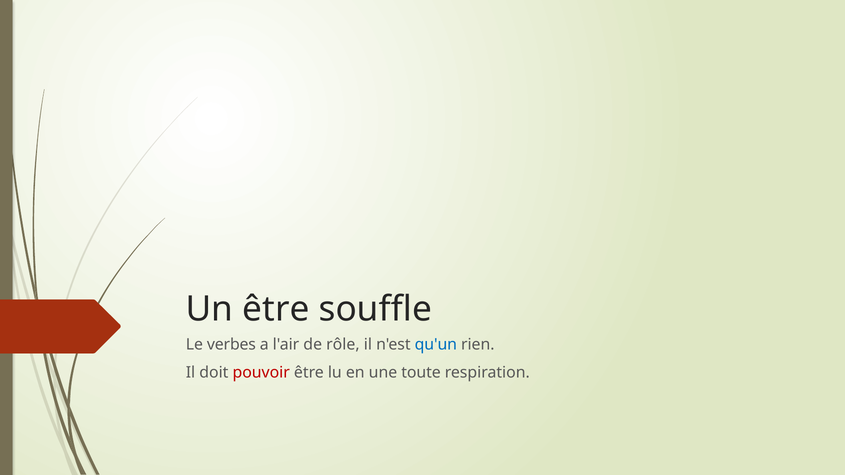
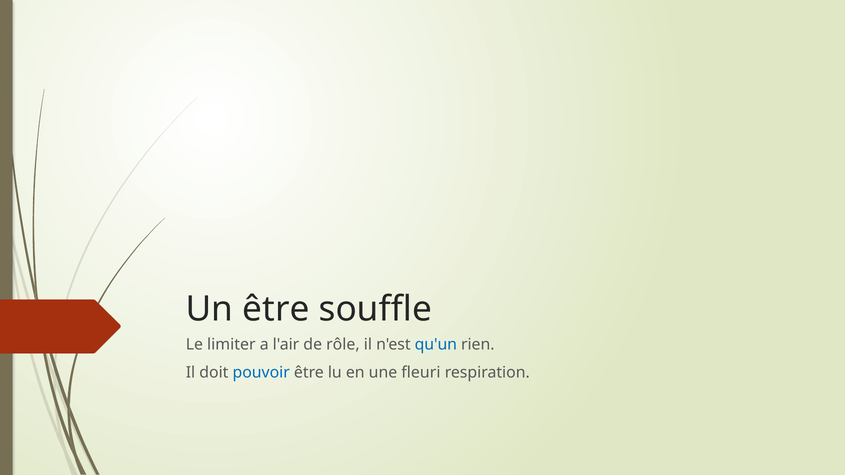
verbes: verbes -> limiter (231, 345)
pouvoir colour: red -> blue (261, 373)
toute: toute -> fleuri (421, 373)
